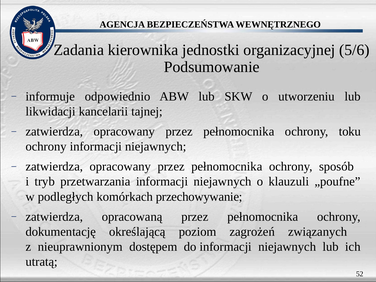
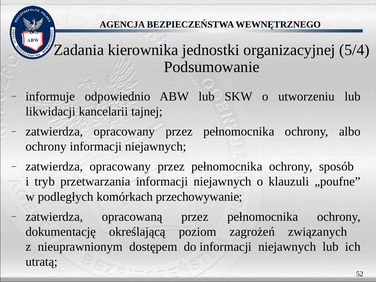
5/6: 5/6 -> 5/4 (354, 50)
toku: toku -> albo (350, 131)
